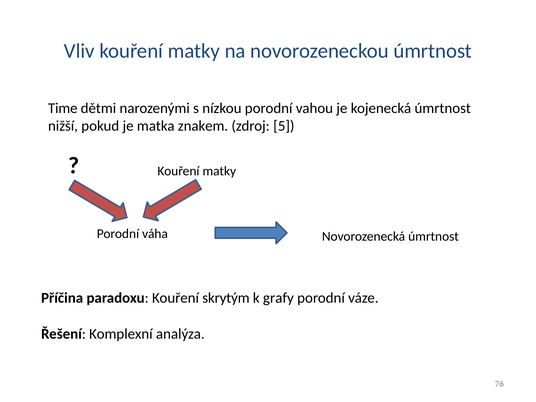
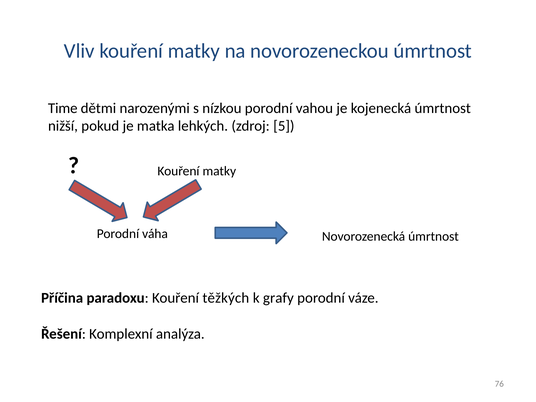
znakem: znakem -> lehkých (203, 126)
skrytým: skrytým -> těžkých (226, 298)
